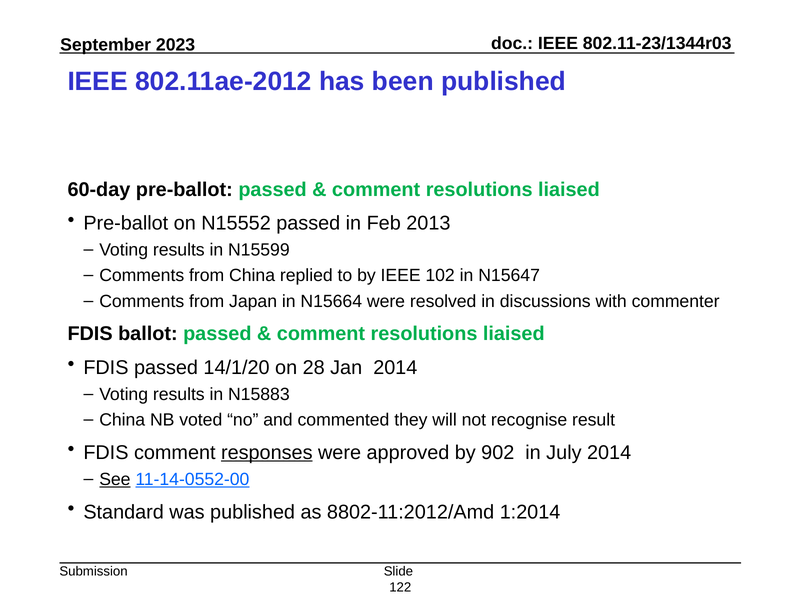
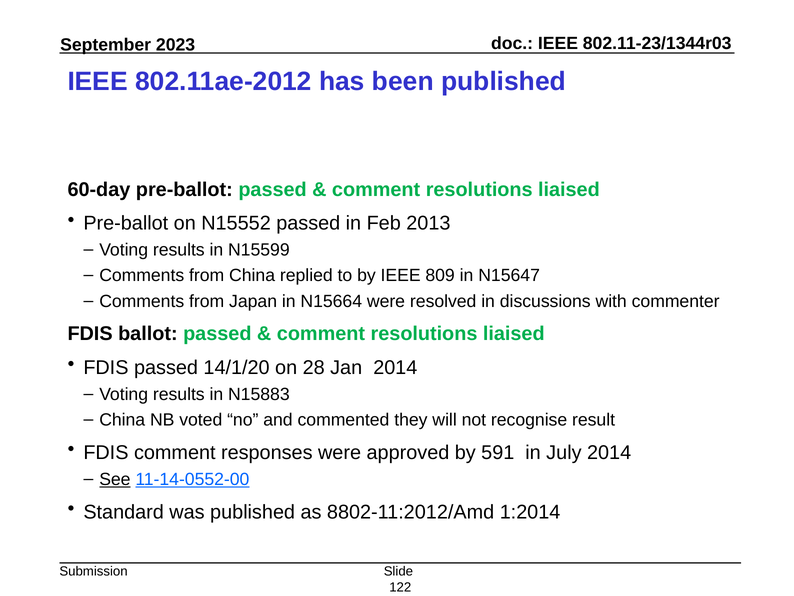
102: 102 -> 809 (440, 275)
responses underline: present -> none (267, 452)
902: 902 -> 591 (498, 452)
